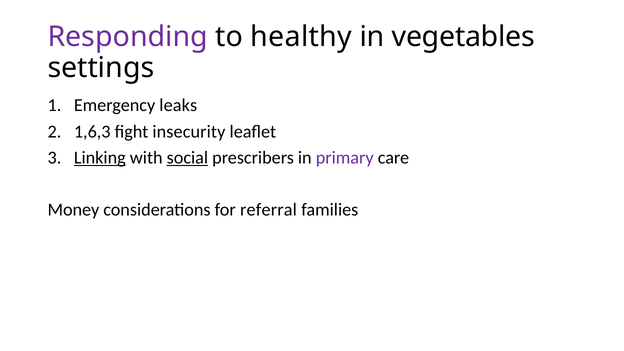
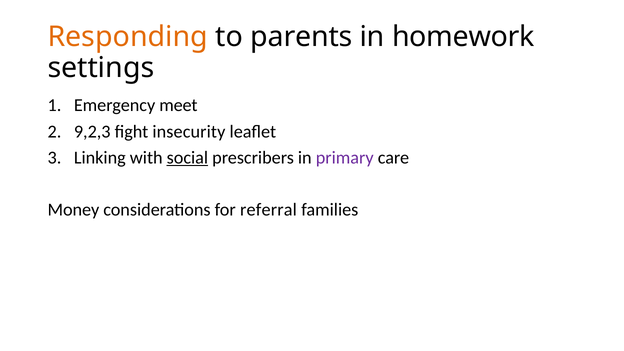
Responding colour: purple -> orange (128, 37)
healthy: healthy -> parents (301, 37)
vegetables: vegetables -> homework (463, 37)
leaks: leaks -> meet (178, 105)
1,6,3: 1,6,3 -> 9,2,3 (92, 132)
Linking underline: present -> none (100, 158)
